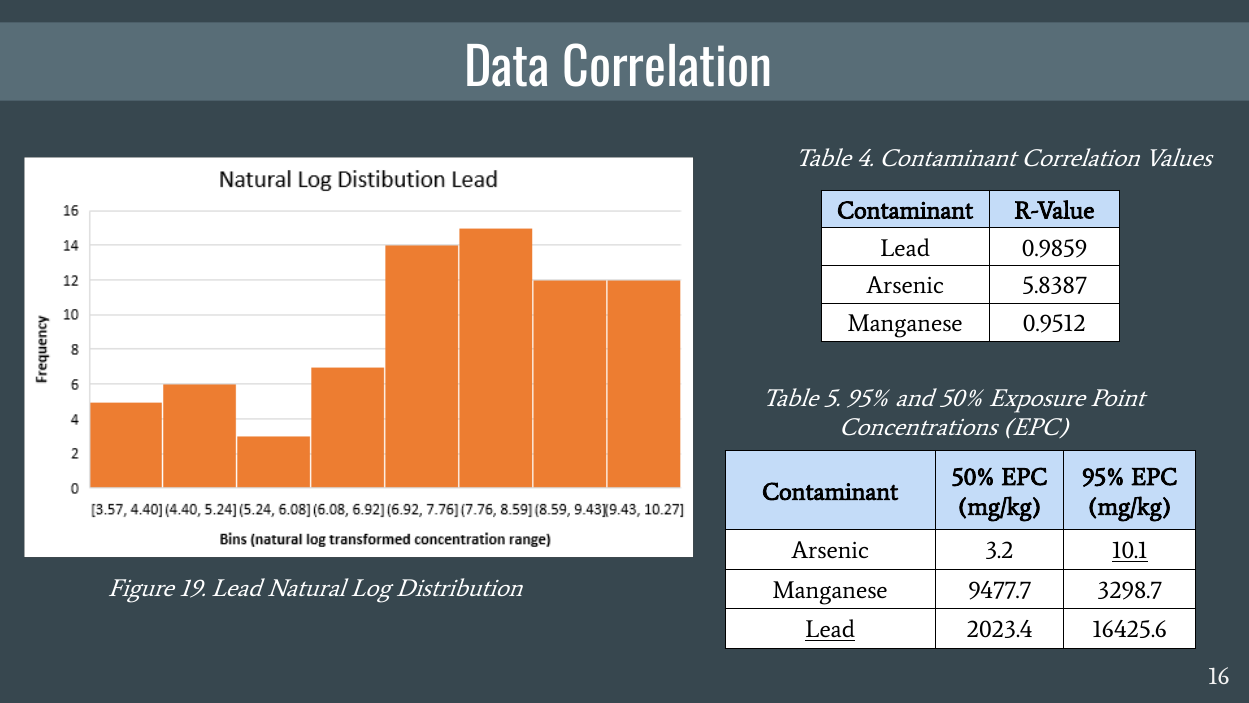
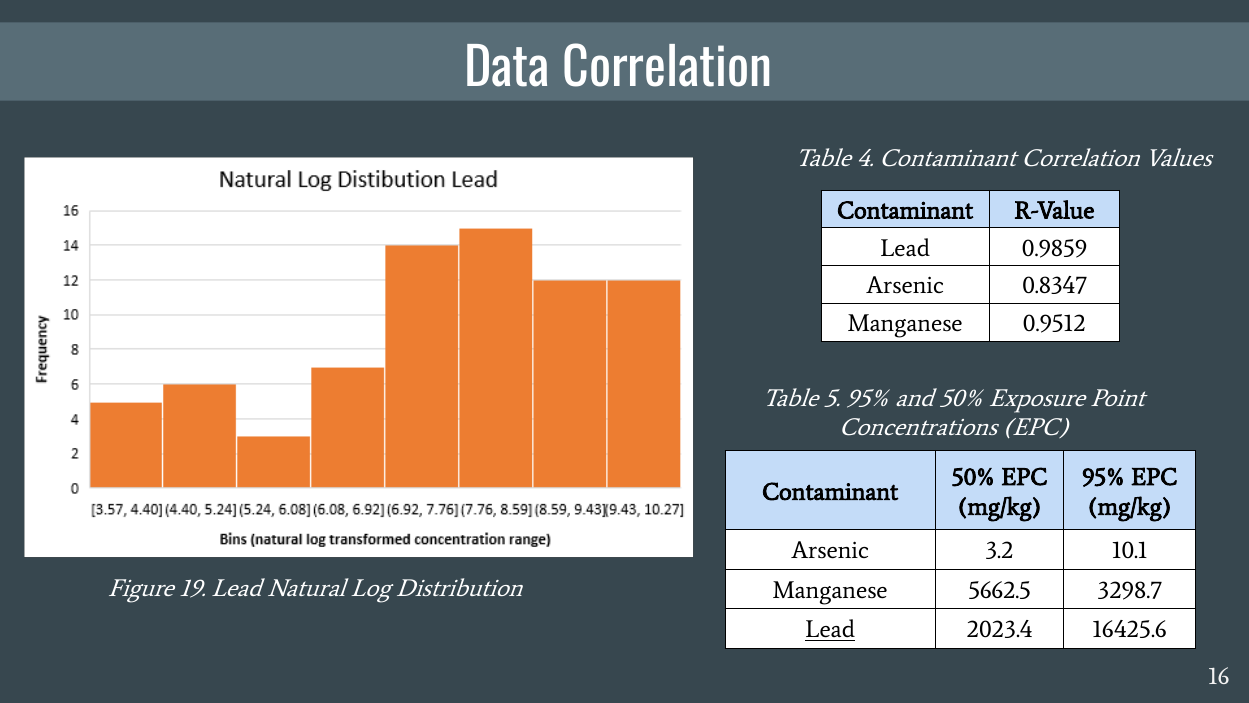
5.8387: 5.8387 -> 0.8347 (1055, 286)
10.1 underline: present -> none (1130, 551)
9477.7: 9477.7 -> 5662.5 (1000, 590)
